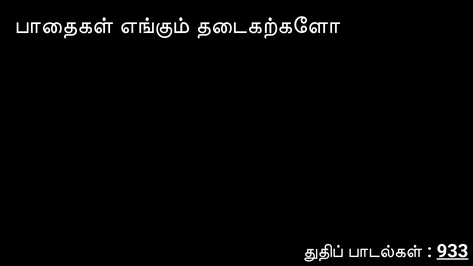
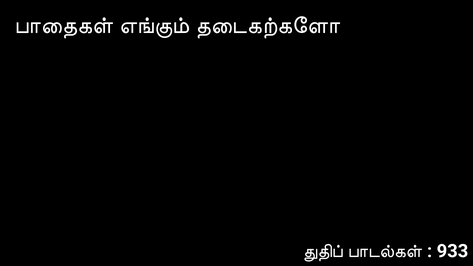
933 underline: present -> none (452, 251)
